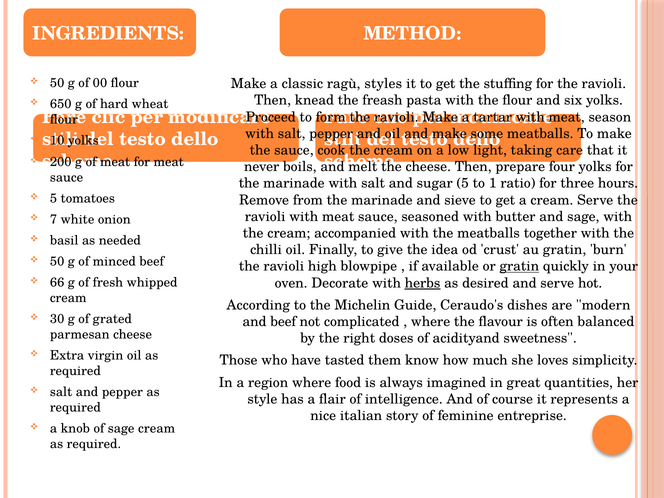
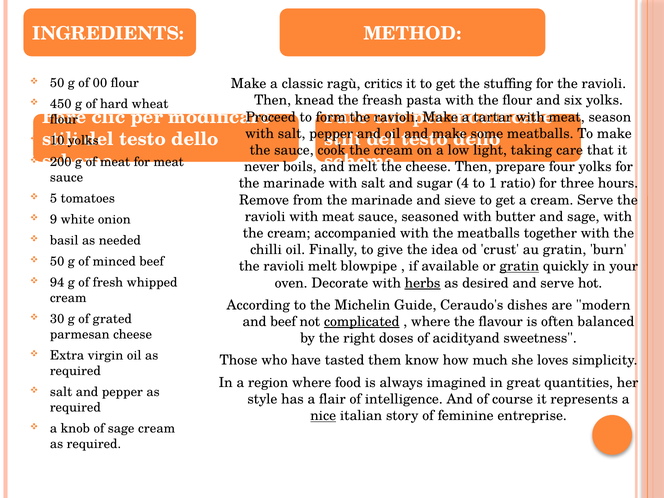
styles: styles -> critics (383, 84)
650: 650 -> 450 (61, 104)
sugar 5: 5 -> 4 (463, 183)
7: 7 -> 9 (54, 219)
ravioli high: high -> melt (322, 266)
66: 66 -> 94 (57, 282)
complicated underline: none -> present (362, 322)
nice underline: none -> present (323, 416)
